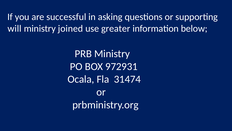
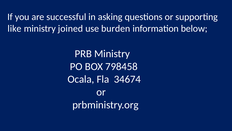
will: will -> like (15, 28)
greater: greater -> burden (116, 28)
972931: 972931 -> 798458 (121, 66)
31474: 31474 -> 34674 (127, 79)
